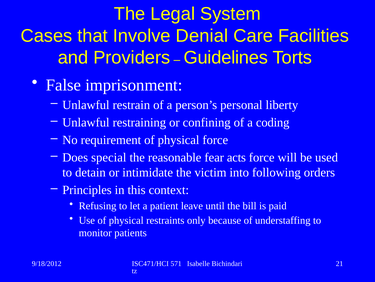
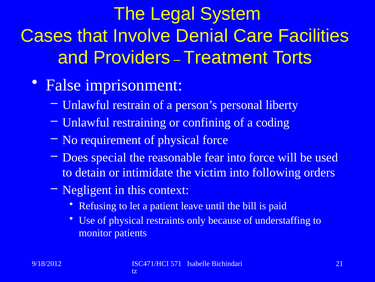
Guidelines: Guidelines -> Treatment (226, 58)
fear acts: acts -> into (236, 157)
Principles: Principles -> Negligent (87, 190)
